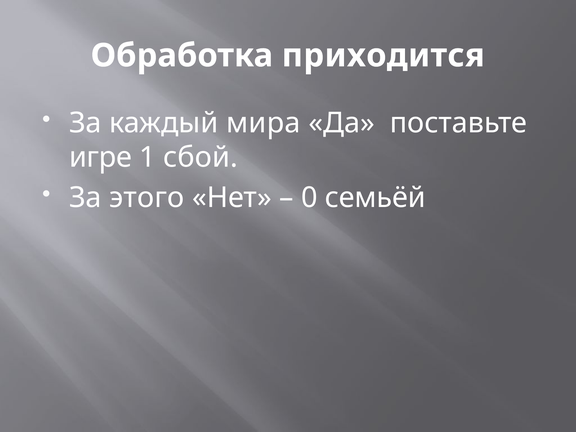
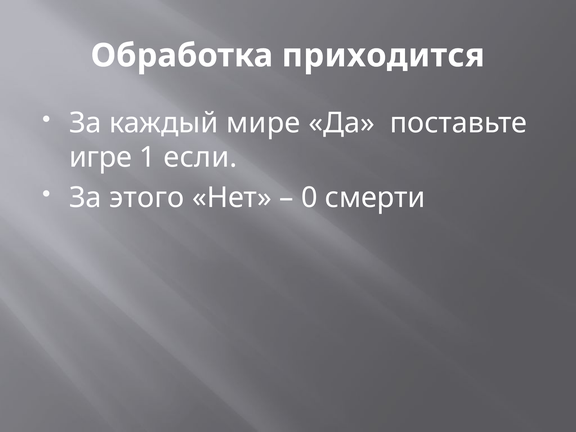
мира: мира -> мире (263, 123)
сбой: сбой -> если (200, 157)
семьёй: семьёй -> смерти (375, 198)
